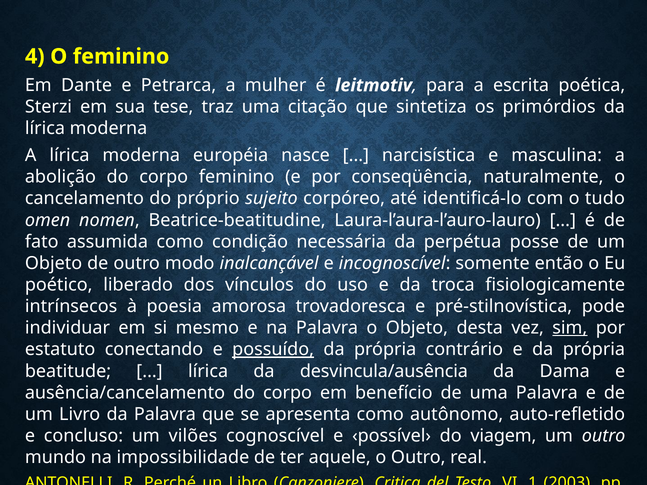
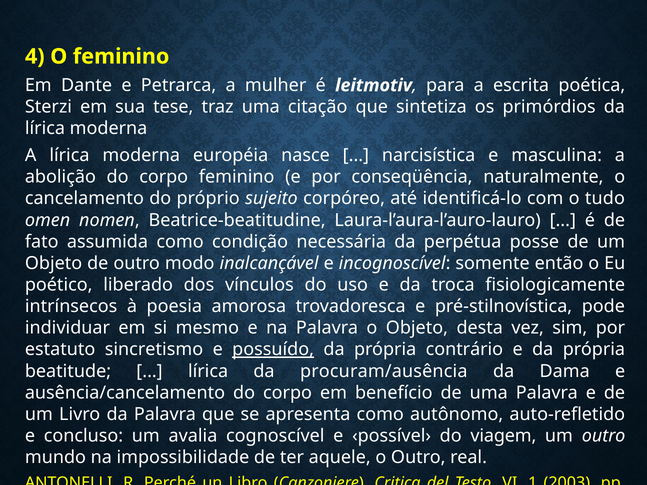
sim underline: present -> none (570, 328)
conectando: conectando -> sincretismo (154, 350)
desvincula/ausência: desvincula/ausência -> procuram/ausência (384, 371)
vilões: vilões -> avalia (193, 436)
